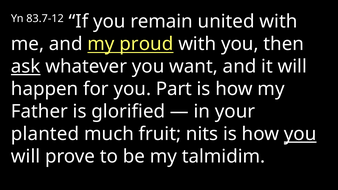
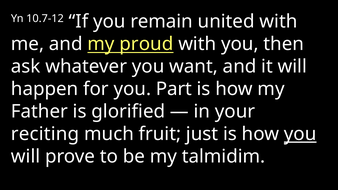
83.7-12: 83.7-12 -> 10.7-12 (45, 19)
ask underline: present -> none (26, 67)
planted: planted -> reciting (45, 134)
nits: nits -> just (202, 134)
